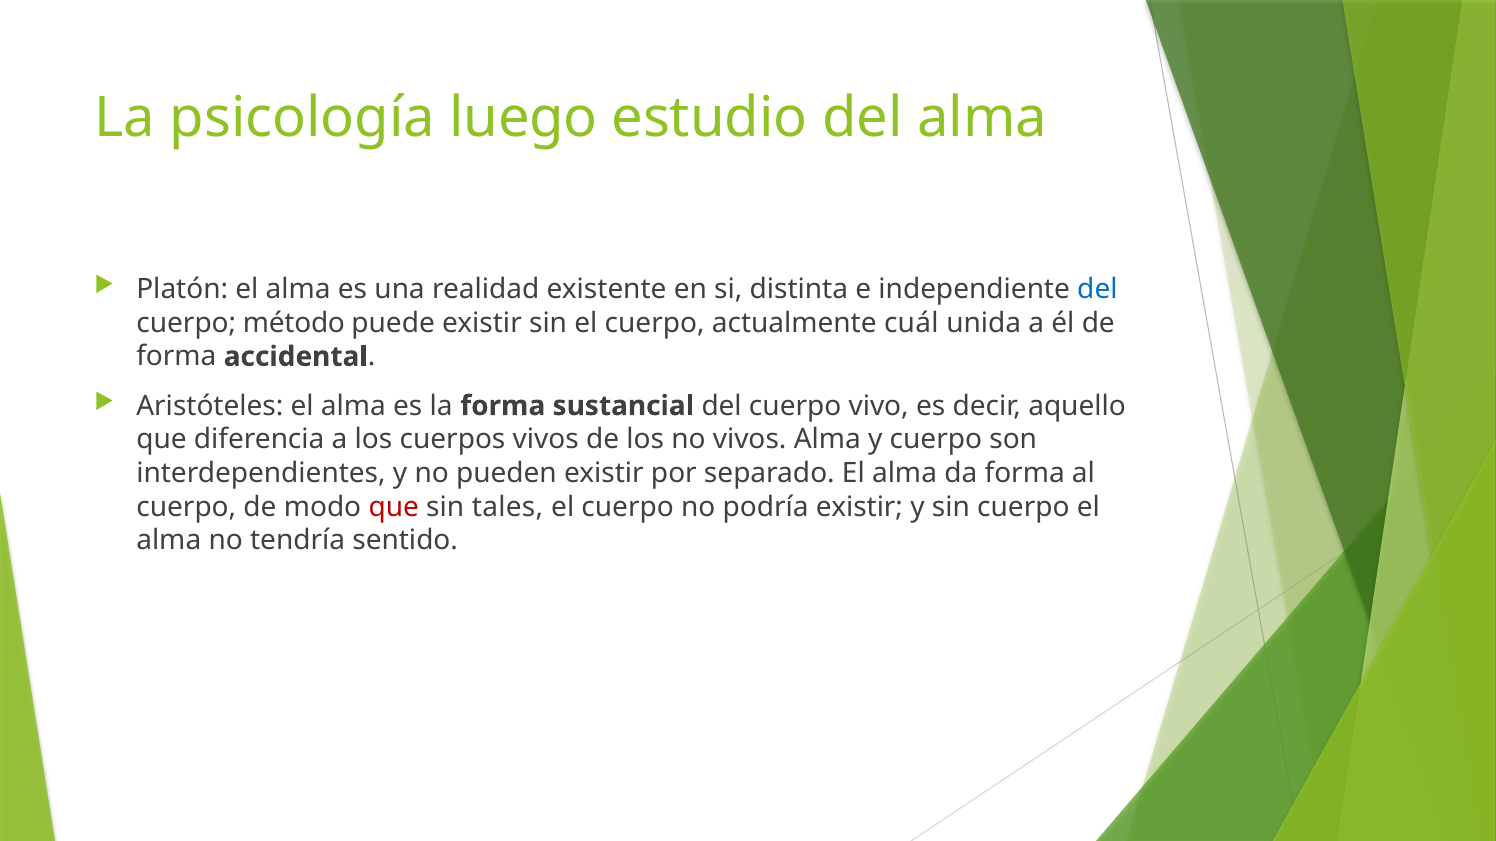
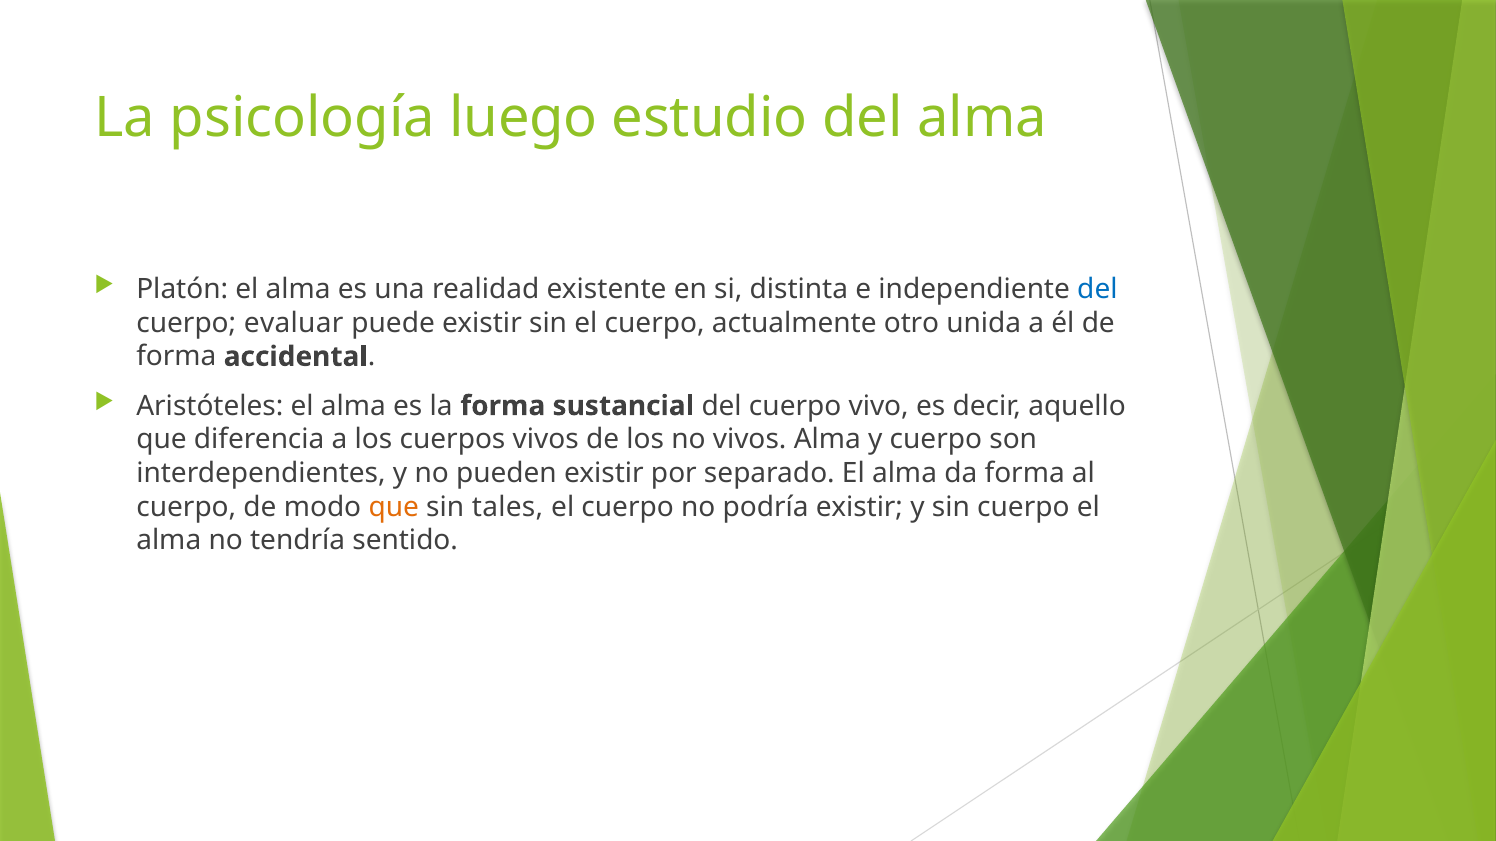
método: método -> evaluar (294, 323)
cuál: cuál -> otro (912, 323)
que colour: red -> orange (394, 507)
